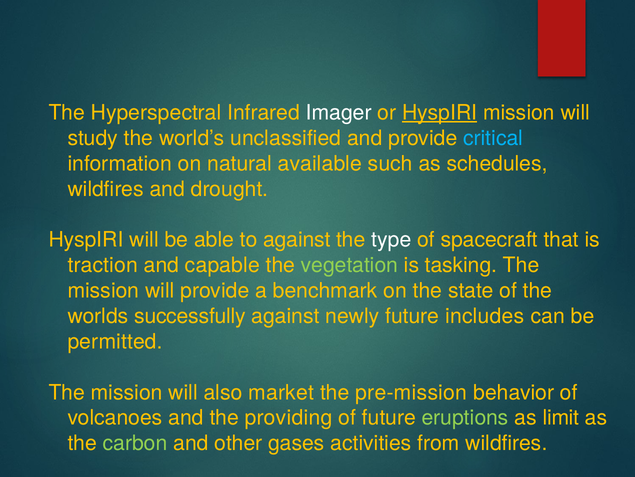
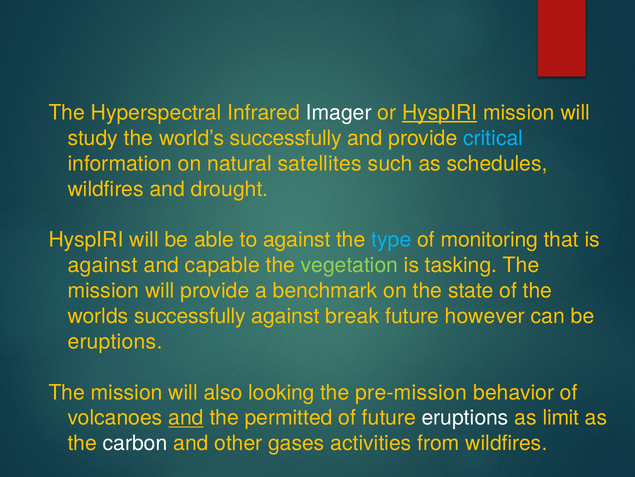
world’s unclassified: unclassified -> successfully (286, 138)
available: available -> satellites (320, 163)
type colour: white -> light blue (391, 240)
spacecraft: spacecraft -> monitoring (489, 240)
traction: traction -> against (103, 265)
newly: newly -> break (352, 316)
includes: includes -> however (485, 316)
permitted: permitted -> eruptions (115, 341)
market: market -> looking (281, 392)
and underline: none -> present (186, 417)
providing: providing -> permitted (289, 417)
eruptions colour: light green -> white (465, 417)
carbon colour: light green -> white (135, 443)
